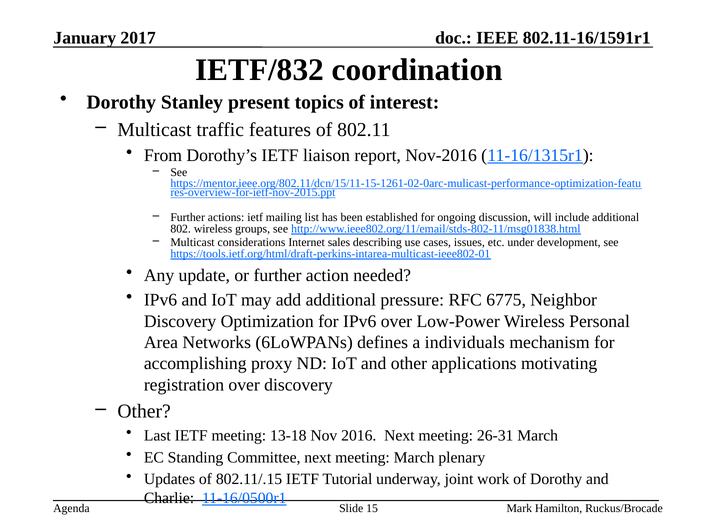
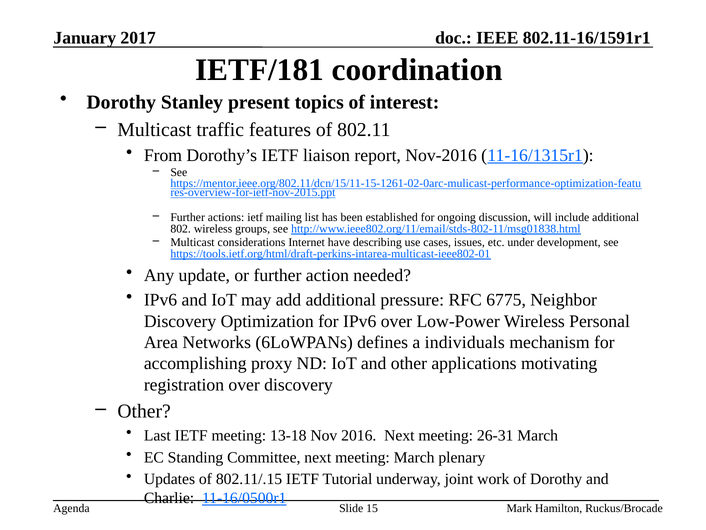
IETF/832: IETF/832 -> IETF/181 (259, 70)
sales: sales -> have (339, 242)
